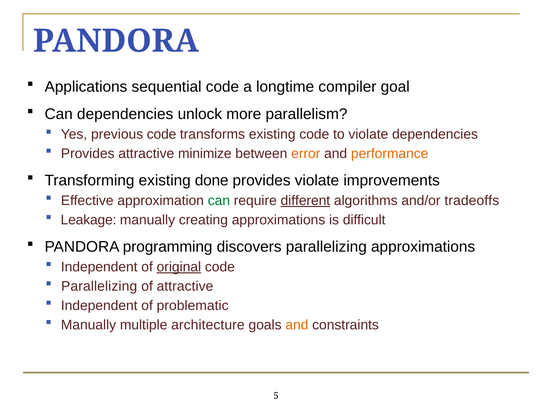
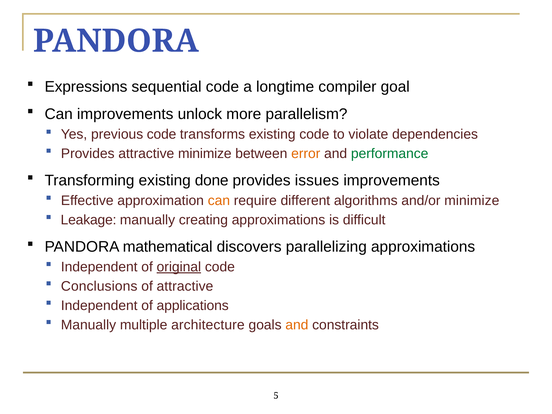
Applications: Applications -> Expressions (86, 87)
Can dependencies: dependencies -> improvements (125, 114)
performance colour: orange -> green (390, 154)
provides violate: violate -> issues (317, 180)
can colour: green -> orange (219, 201)
different underline: present -> none (305, 201)
and/or tradeoffs: tradeoffs -> minimize (472, 201)
programming: programming -> mathematical (168, 247)
Parallelizing: Parallelizing -> Conclusions (99, 286)
problematic: problematic -> applications (193, 306)
